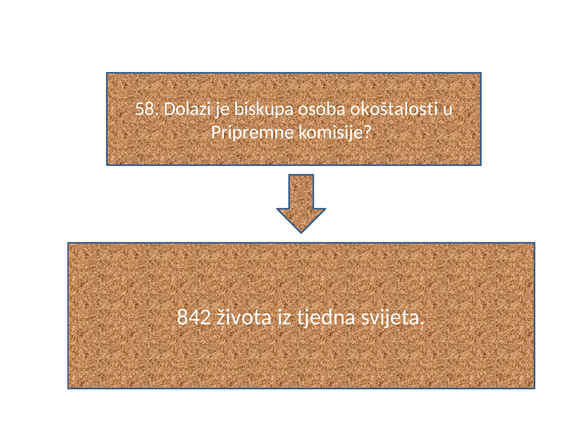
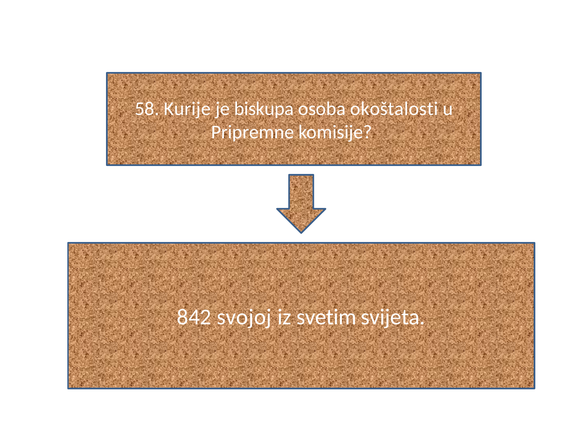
Dolazi: Dolazi -> Kurije (187, 109)
života: života -> svojoj (244, 317)
tjedna: tjedna -> svetim (326, 317)
